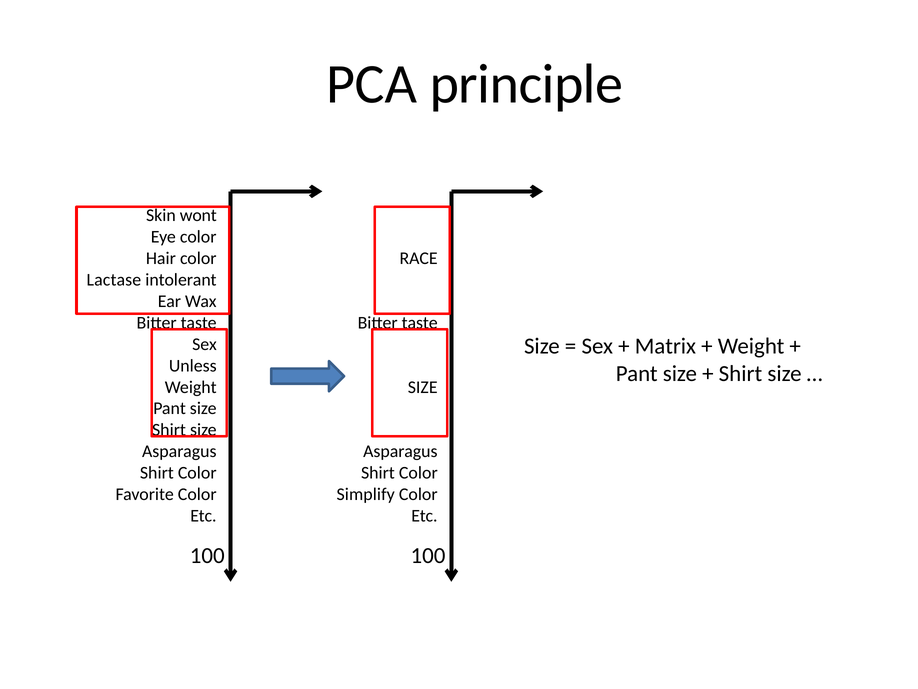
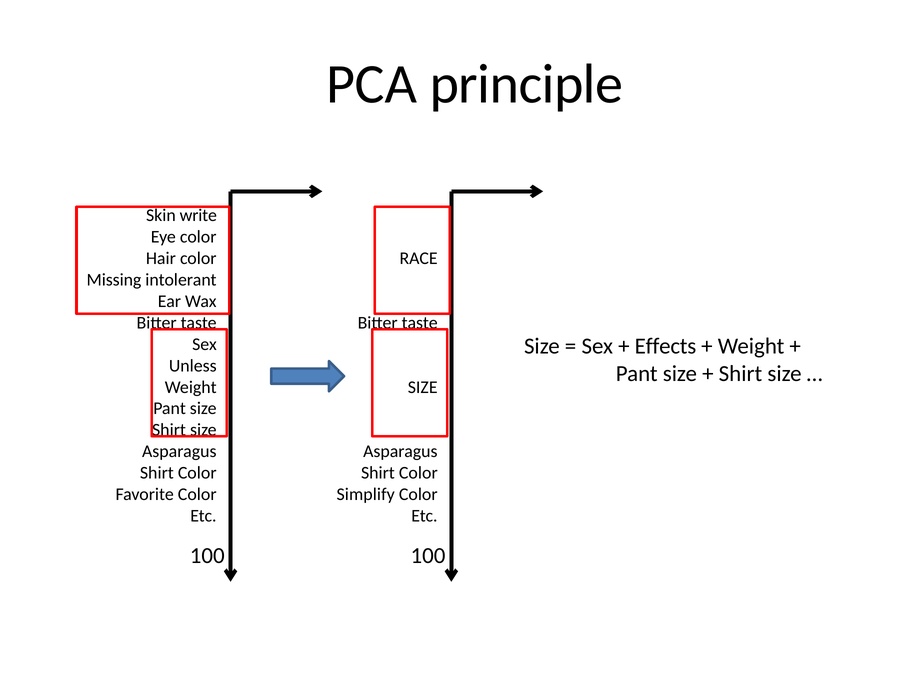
wont: wont -> write (198, 215)
Lactase: Lactase -> Missing (114, 280)
Matrix: Matrix -> Effects (666, 346)
